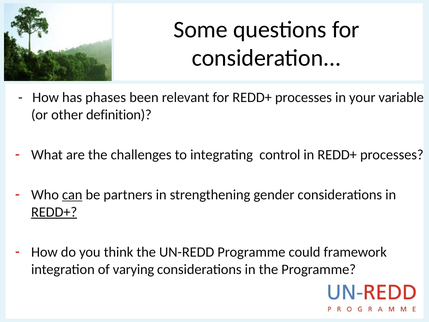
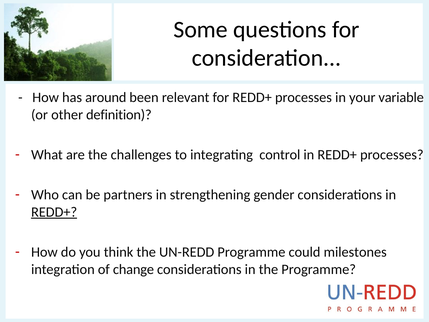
phases: phases -> around (106, 98)
can underline: present -> none (72, 195)
framework: framework -> milestones (355, 252)
varying: varying -> change (133, 269)
